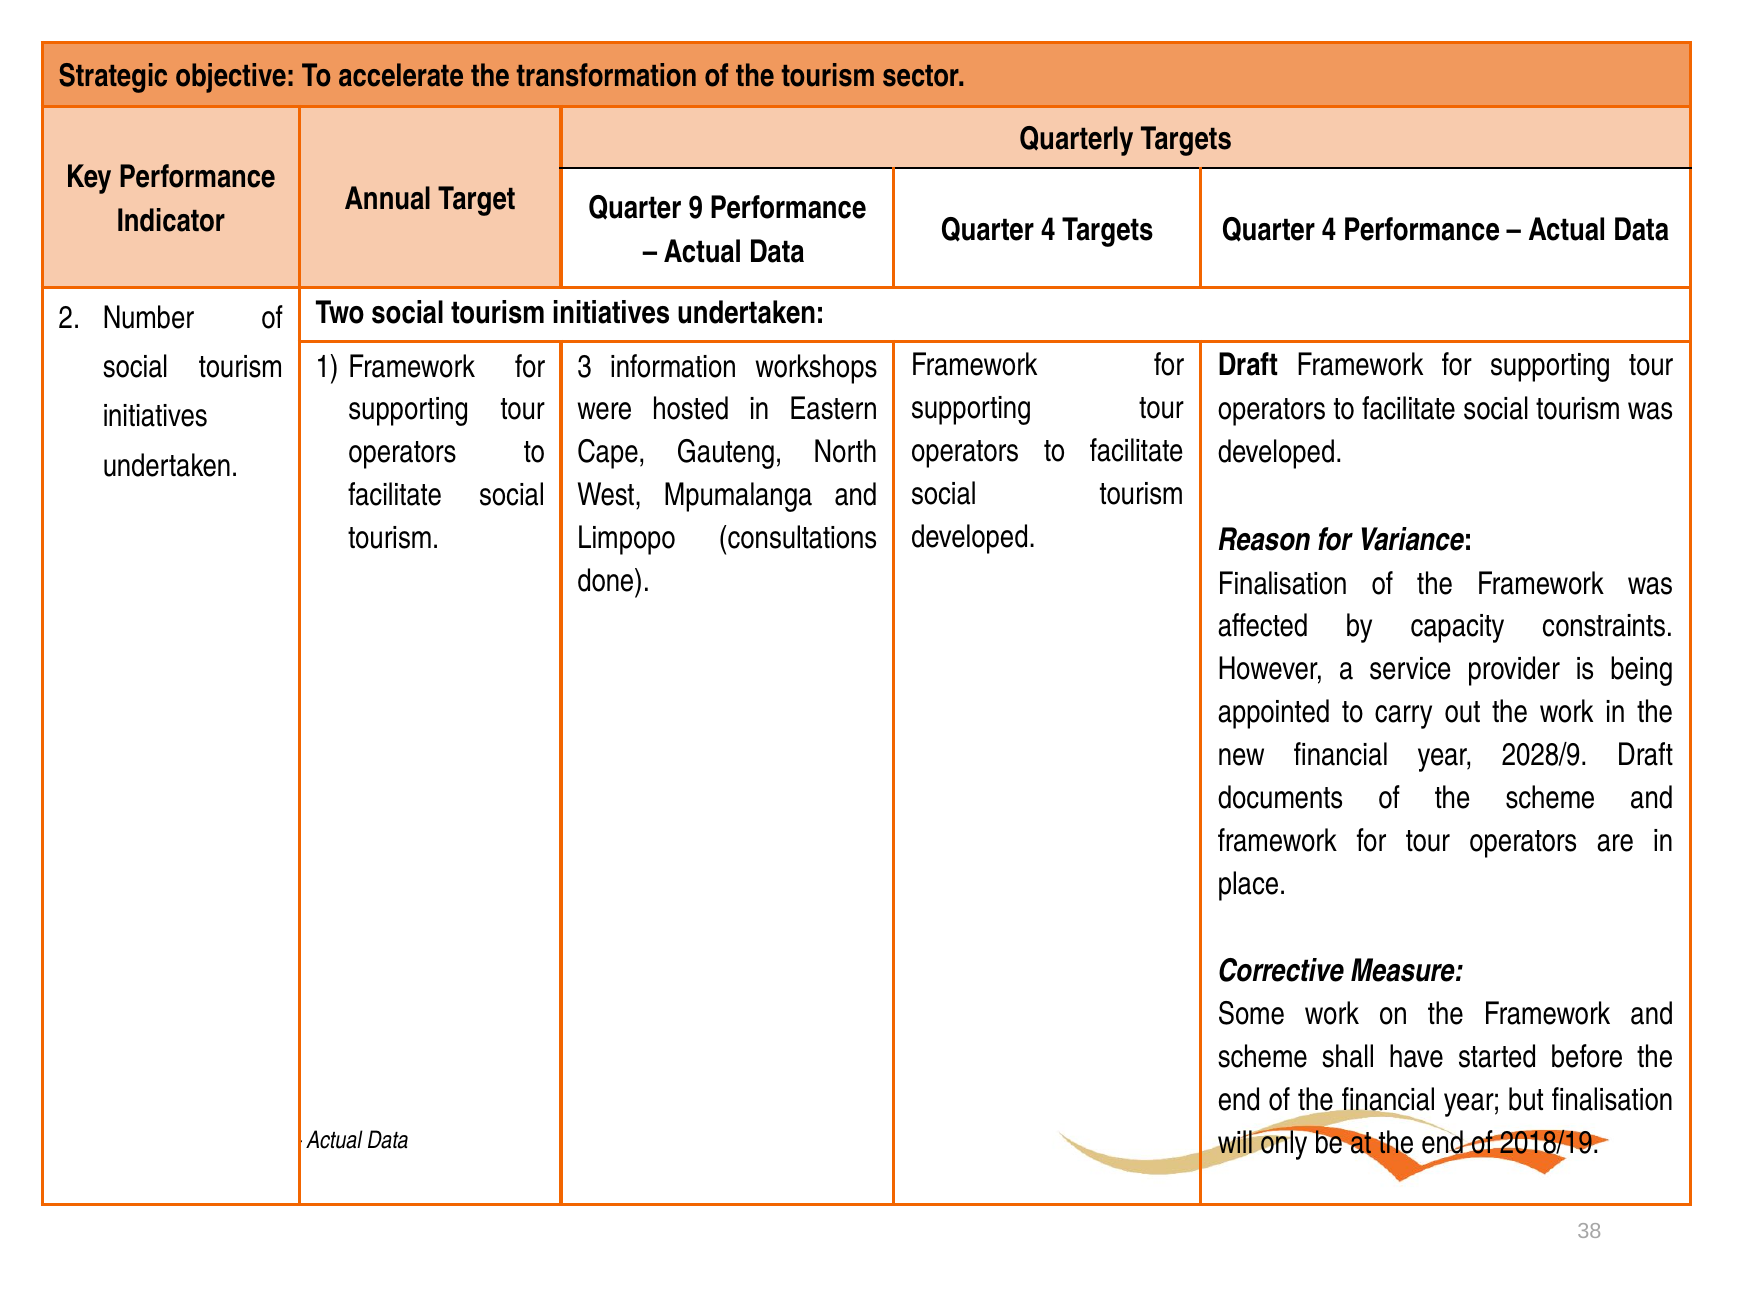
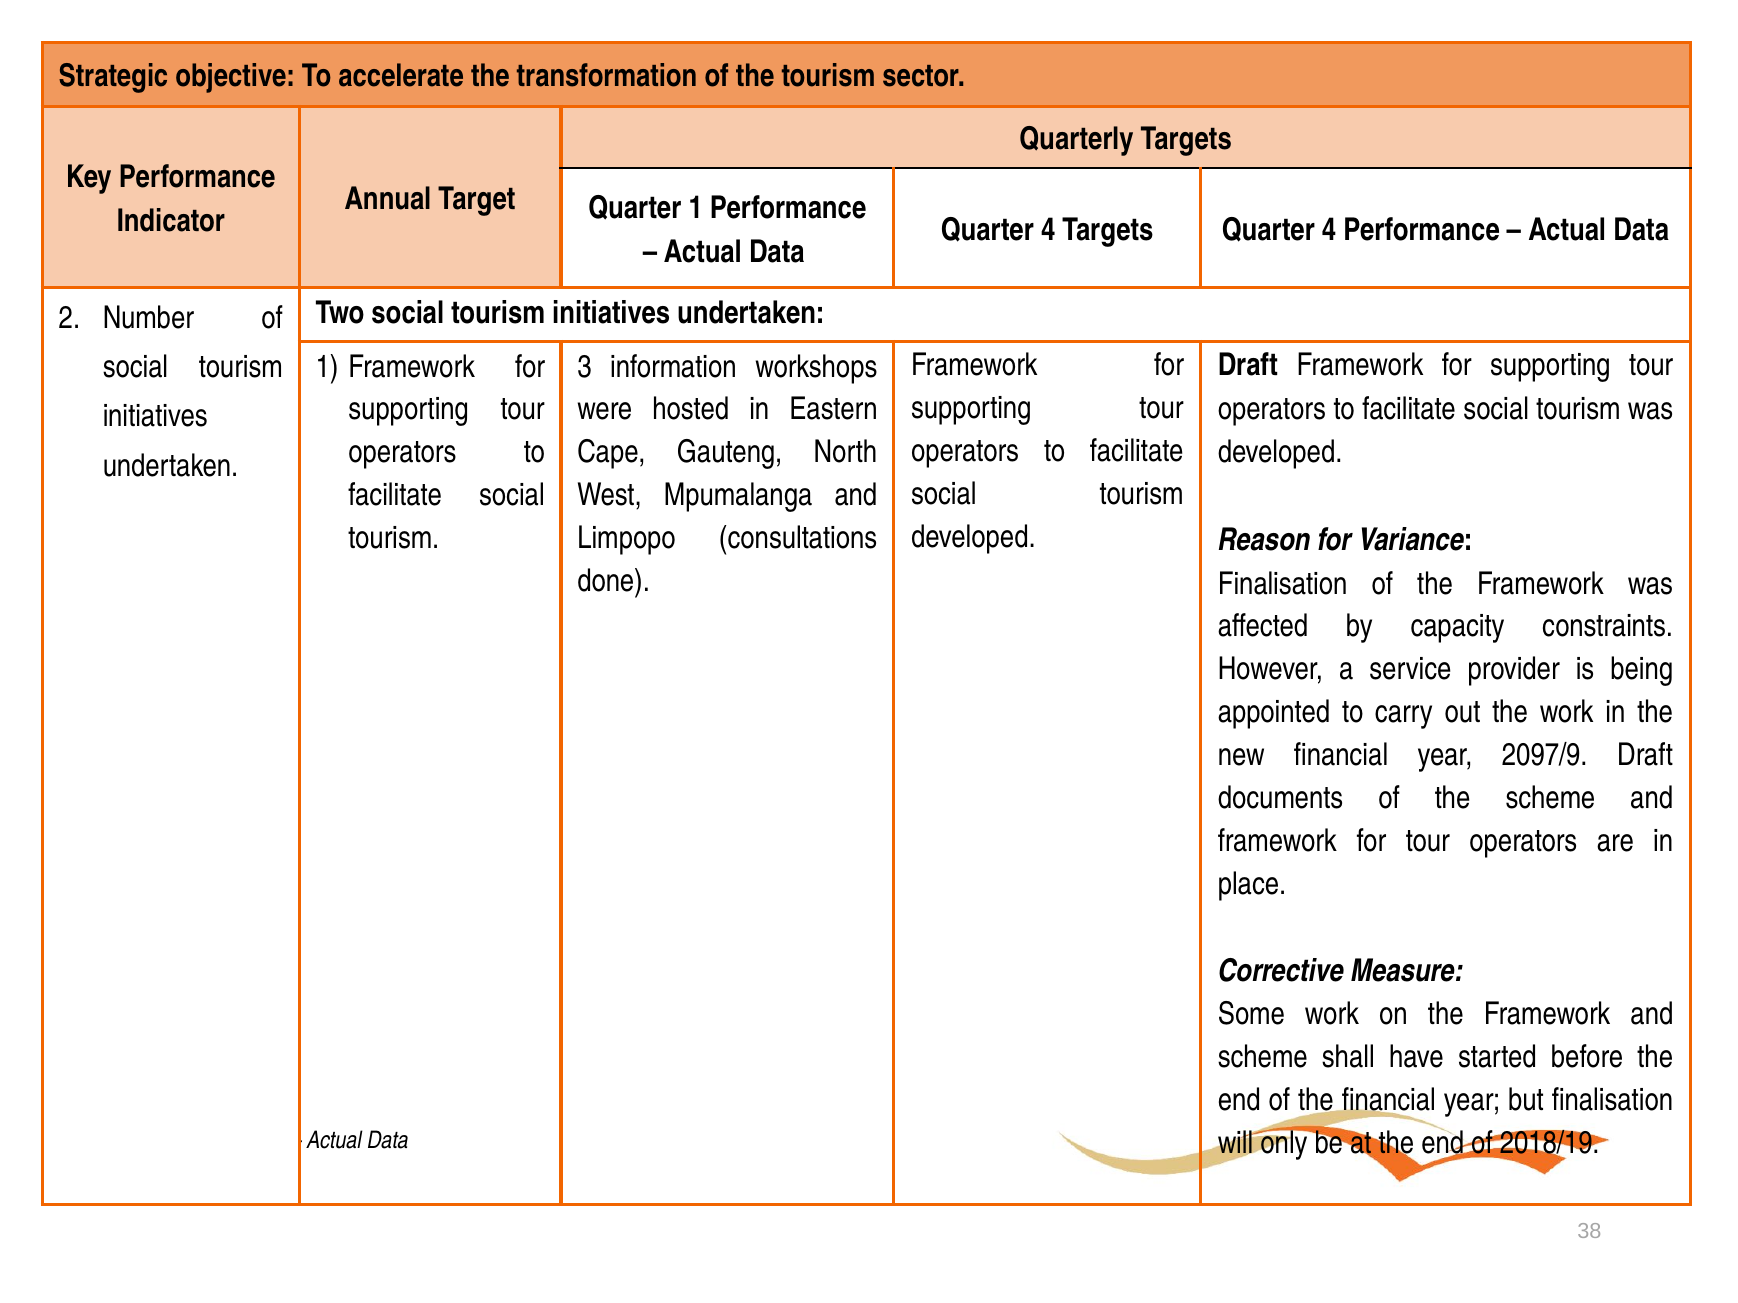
Quarter 9: 9 -> 1 (696, 208)
2028/9: 2028/9 -> 2097/9 (1545, 756)
